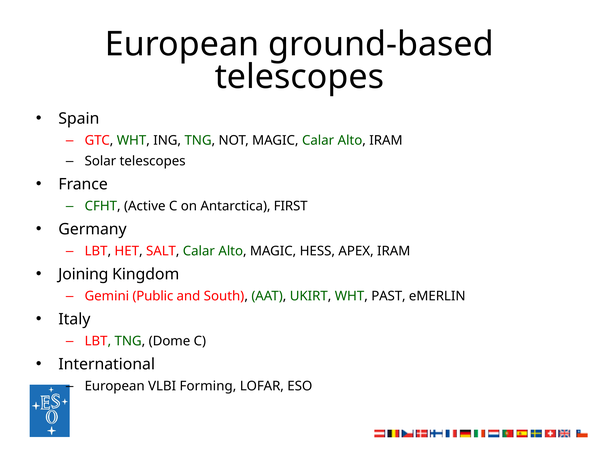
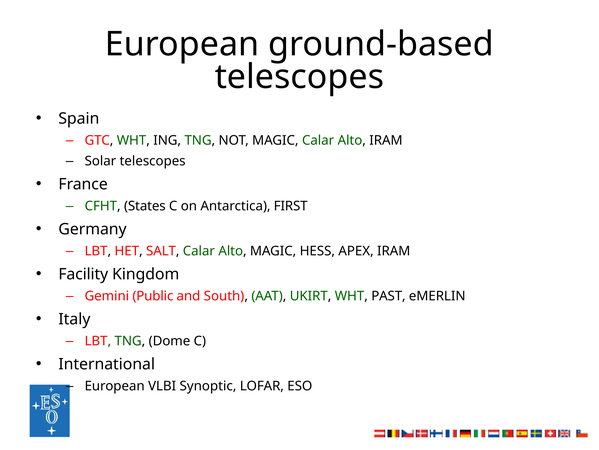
Active: Active -> States (145, 206)
Joining: Joining -> Facility (83, 274)
Forming: Forming -> Synoptic (208, 386)
